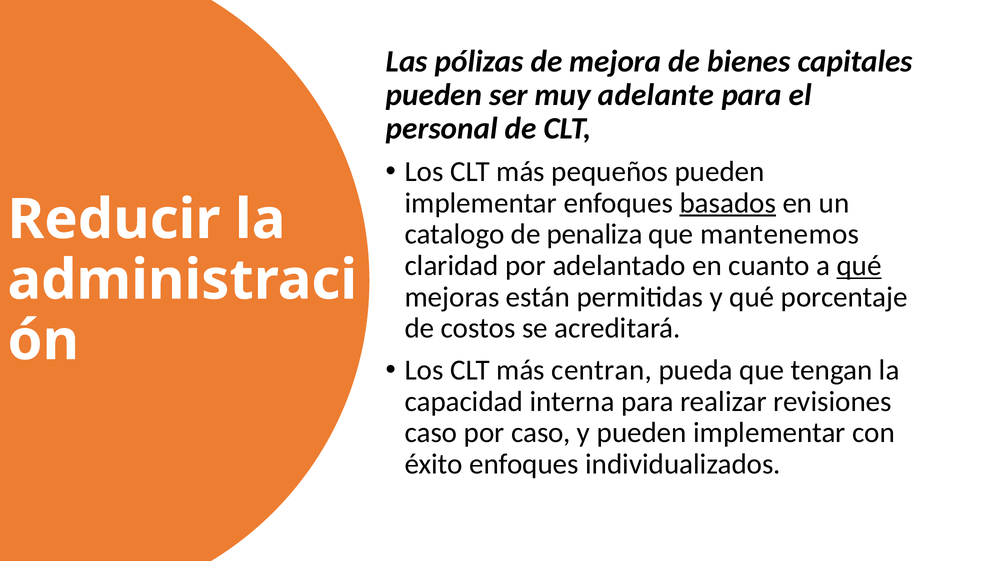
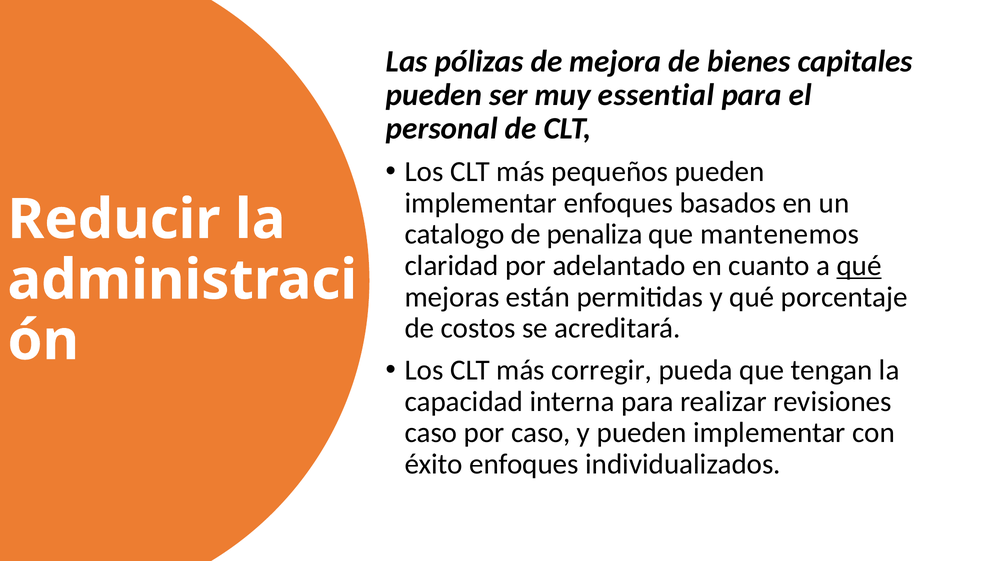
adelante: adelante -> essential (656, 95)
basados underline: present -> none (728, 203)
centran: centran -> corregir (602, 370)
